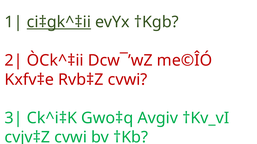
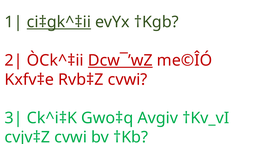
Dcw¯’wZ underline: none -> present (120, 61)
